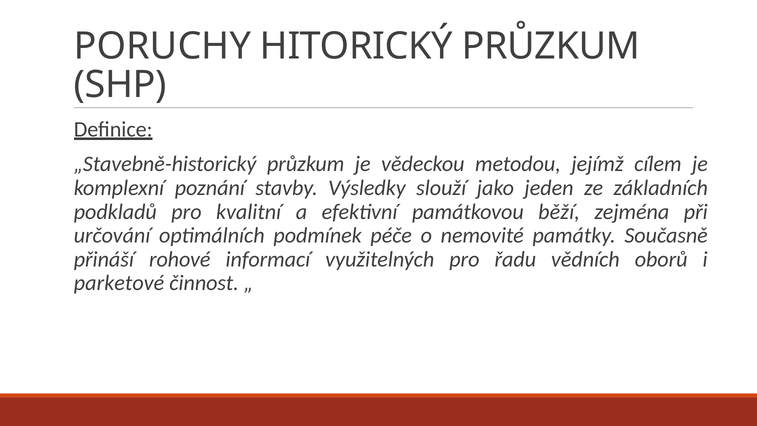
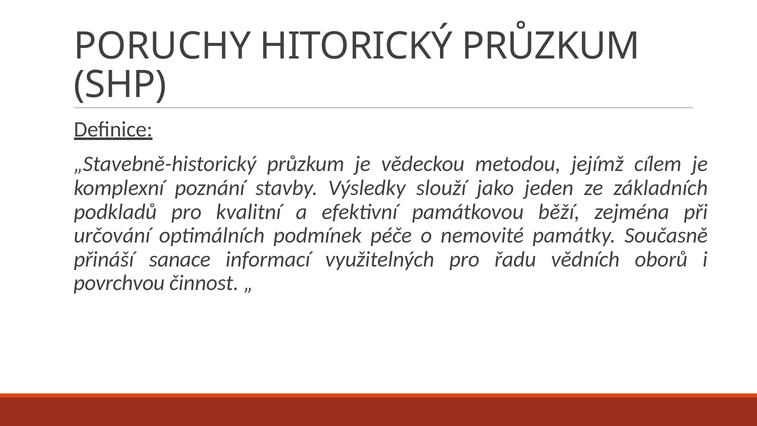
rohové: rohové -> sanace (180, 259)
parketové: parketové -> povrchvou (119, 283)
